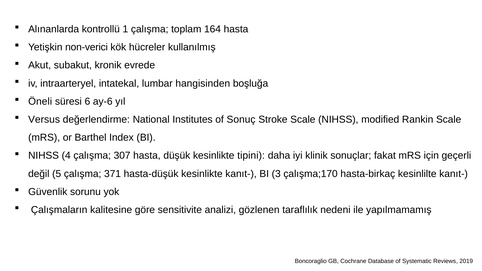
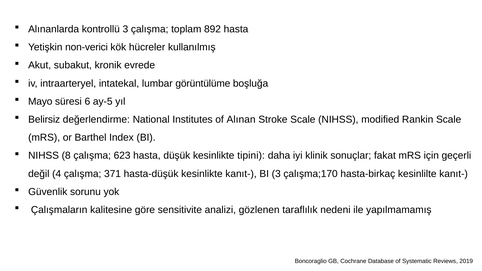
kontrollü 1: 1 -> 3 (125, 29)
164: 164 -> 892 (213, 29)
hangisinden: hangisinden -> görüntülüme (203, 83)
Öneli: Öneli -> Mayo (40, 101)
ay-6: ay-6 -> ay-5 (103, 101)
Versus: Versus -> Belirsiz (44, 120)
Sonuç: Sonuç -> Alınan (241, 120)
4: 4 -> 8 (66, 156)
307: 307 -> 623 (122, 156)
5: 5 -> 4 (57, 174)
